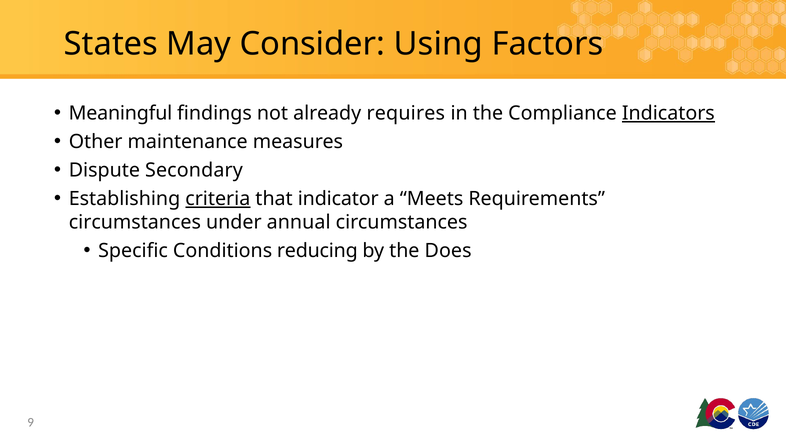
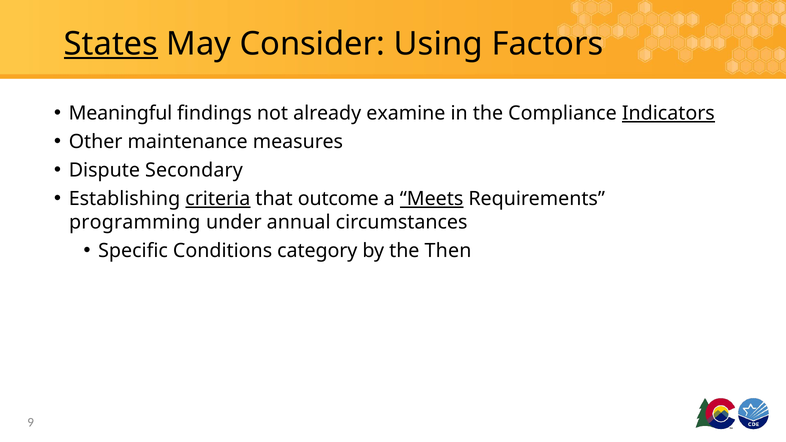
States underline: none -> present (111, 44)
requires: requires -> examine (406, 113)
indicator: indicator -> outcome (338, 199)
Meets underline: none -> present (432, 199)
circumstances: circumstances -> programming (135, 222)
reducing: reducing -> category (317, 251)
Does: Does -> Then (448, 251)
